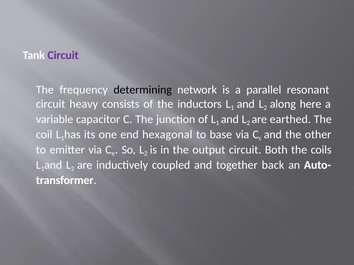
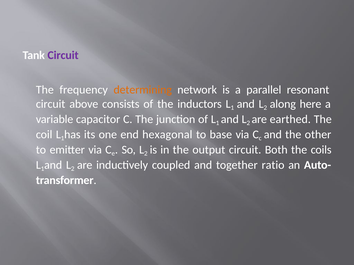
determining colour: black -> orange (143, 90)
heavy: heavy -> above (84, 104)
back: back -> ratio (273, 165)
